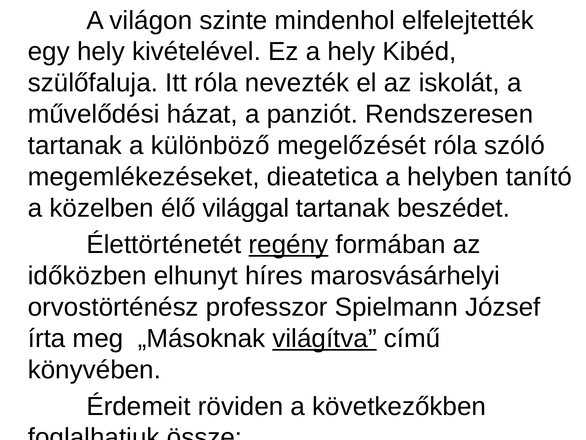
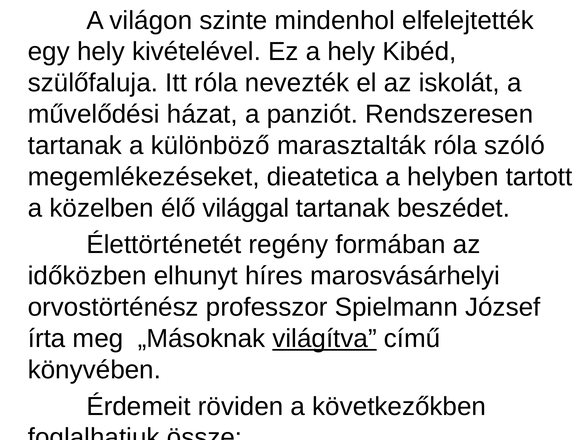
megelőzését: megelőzését -> marasztalták (352, 145)
tanító: tanító -> tartott (539, 177)
regény underline: present -> none (288, 244)
